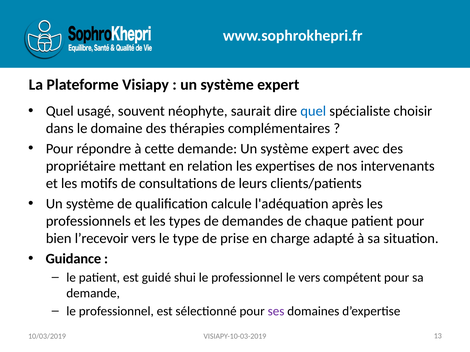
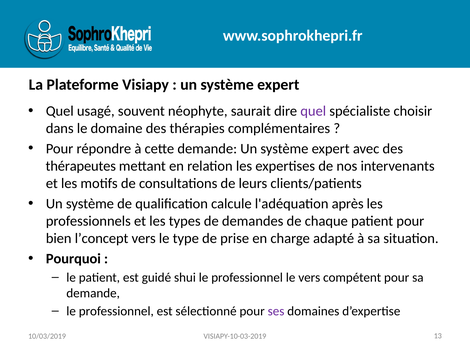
quel colour: blue -> purple (313, 111)
propriétaire: propriétaire -> thérapeutes (81, 166)
l’recevoir: l’recevoir -> l’concept (102, 239)
Guidance: Guidance -> Pourquoi (73, 259)
